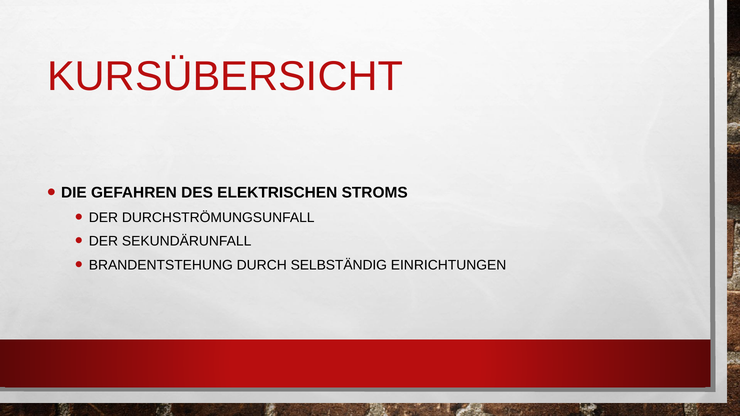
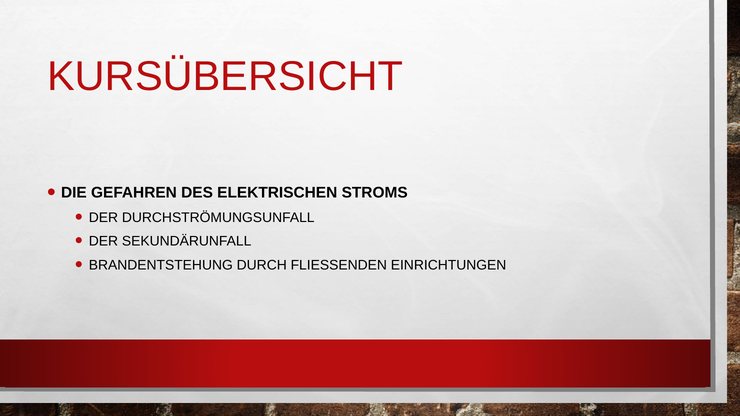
SELBSTÄNDIG: SELBSTÄNDIG -> FLIESSENDEN (339, 265)
